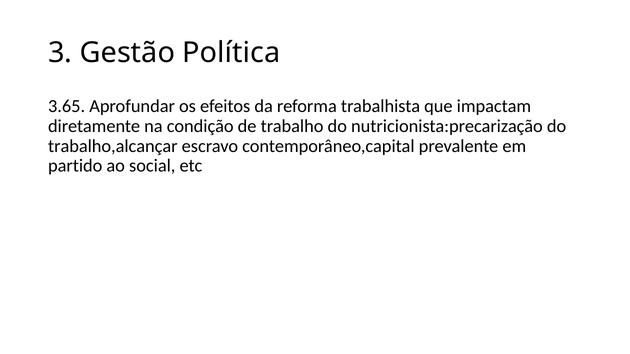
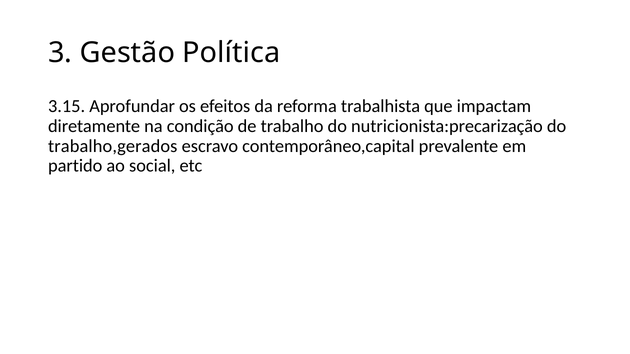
3.65: 3.65 -> 3.15 (67, 106)
trabalho,alcançar: trabalho,alcançar -> trabalho,gerados (113, 146)
